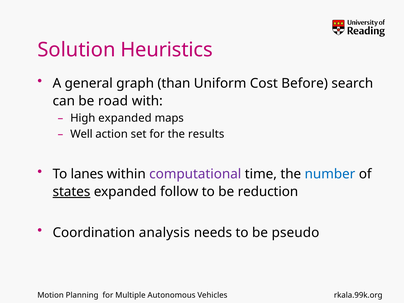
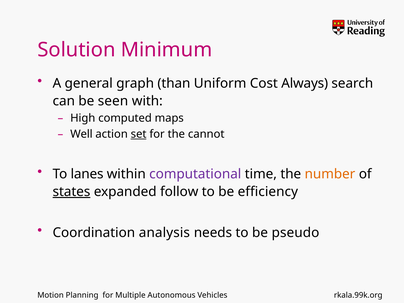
Heuristics: Heuristics -> Minimum (167, 50)
Before: Before -> Always (305, 83)
road: road -> seen (113, 101)
High expanded: expanded -> computed (125, 118)
set underline: none -> present (139, 134)
results: results -> cannot (206, 134)
number colour: blue -> orange (330, 174)
reduction: reduction -> efficiency (268, 192)
